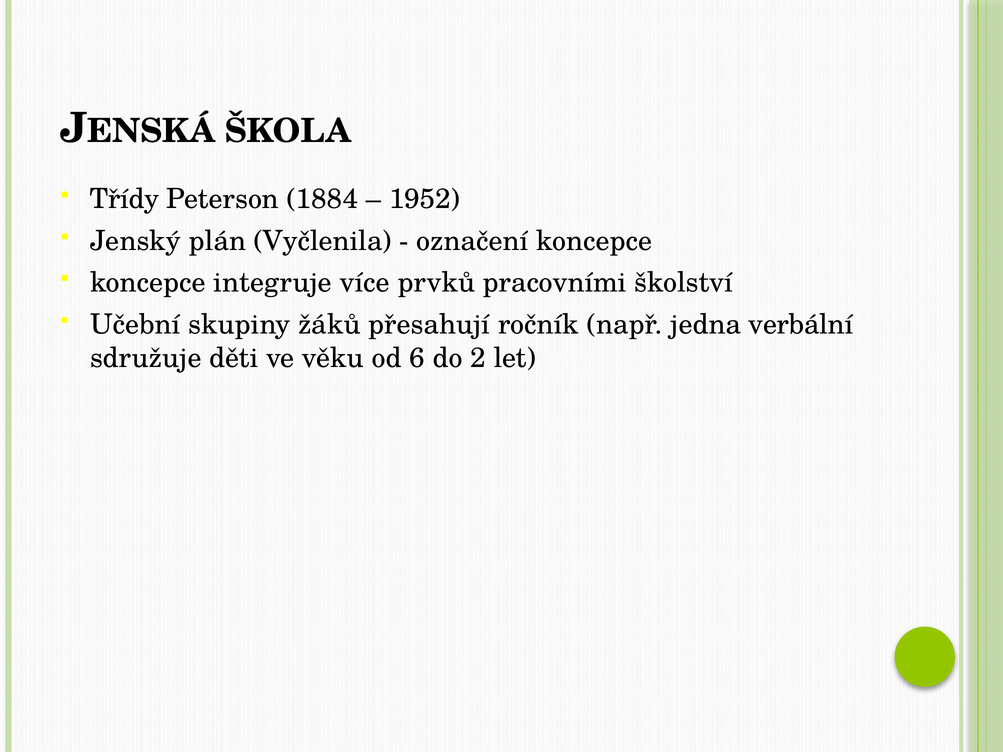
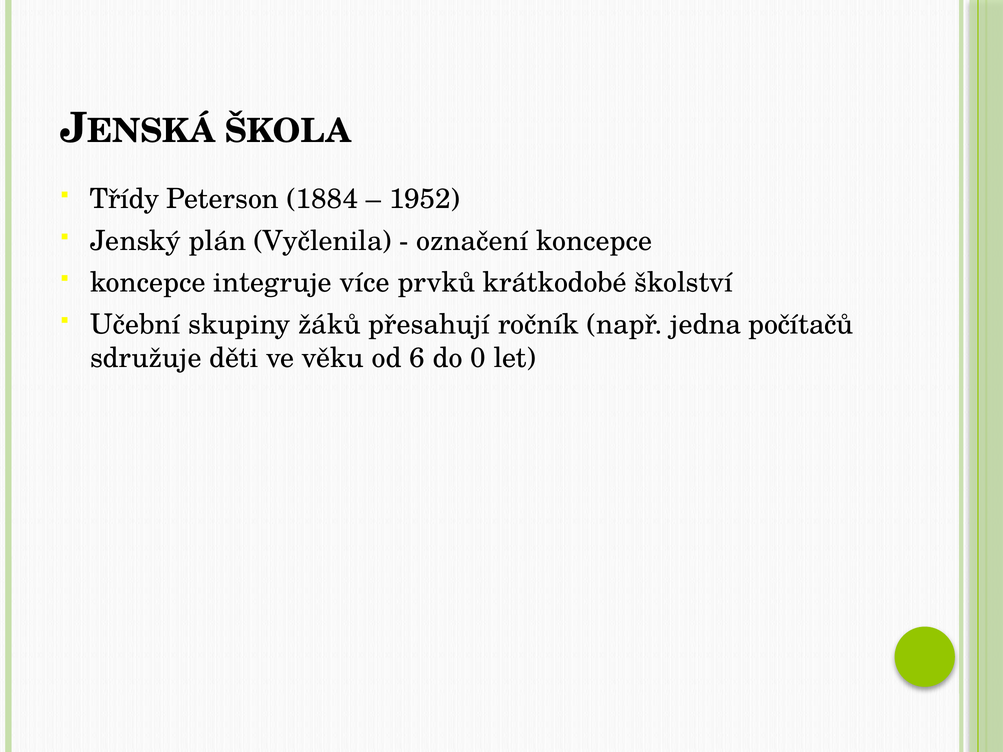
pracovními: pracovními -> krátkodobé (555, 283)
verbální: verbální -> počítačů (801, 325)
2: 2 -> 0 (478, 358)
